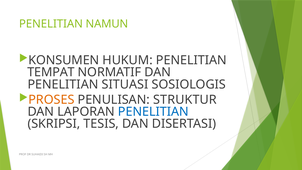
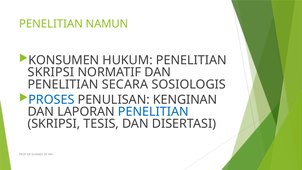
TEMPAT: TEMPAT -> SKRIPSI (51, 72)
SITUASI: SITUASI -> SECARA (125, 84)
PROSES colour: orange -> blue (51, 100)
STRUKTUR: STRUKTUR -> KENGINAN (185, 100)
